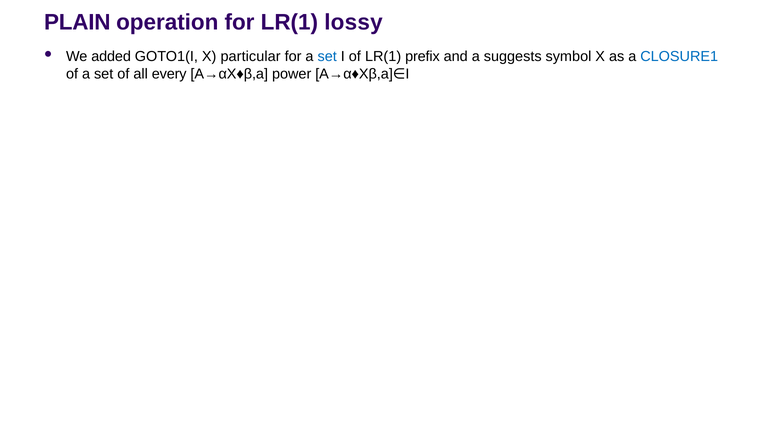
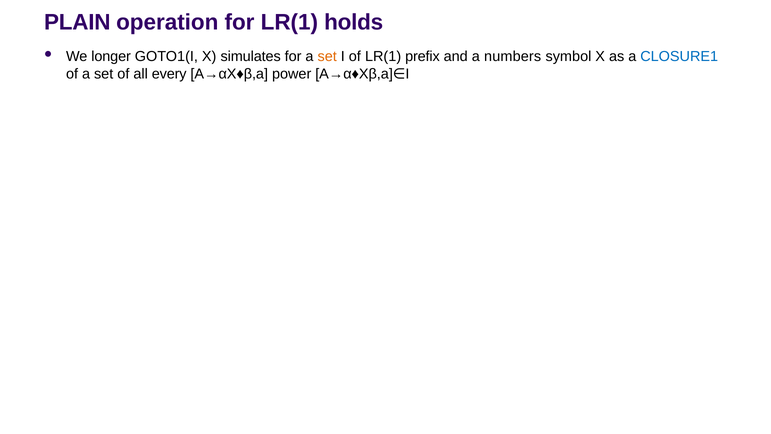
lossy: lossy -> holds (354, 22)
added: added -> longer (111, 56)
particular: particular -> simulates (251, 56)
set colour: blue -> orange (327, 56)
suggests: suggests -> numbers (513, 56)
